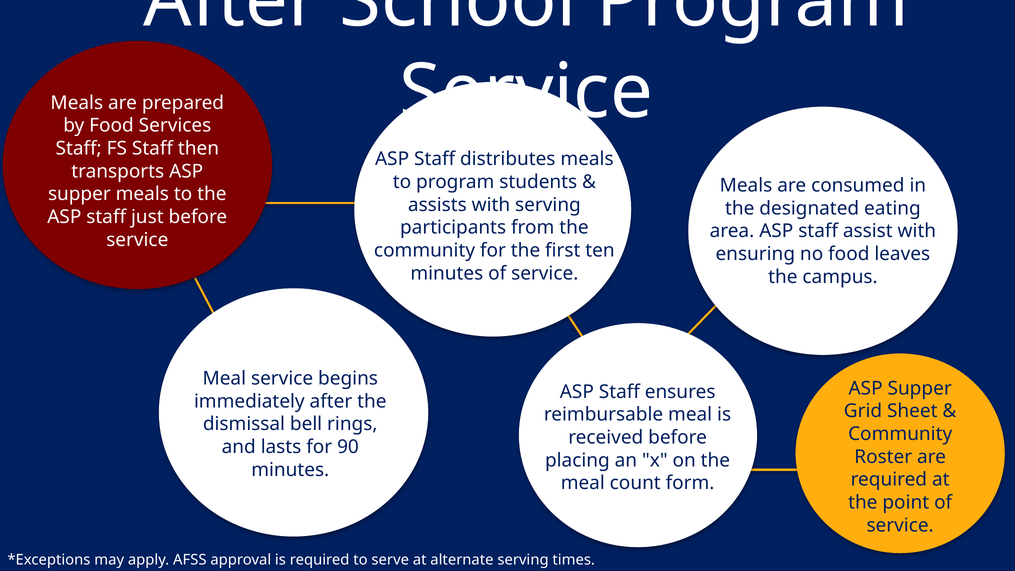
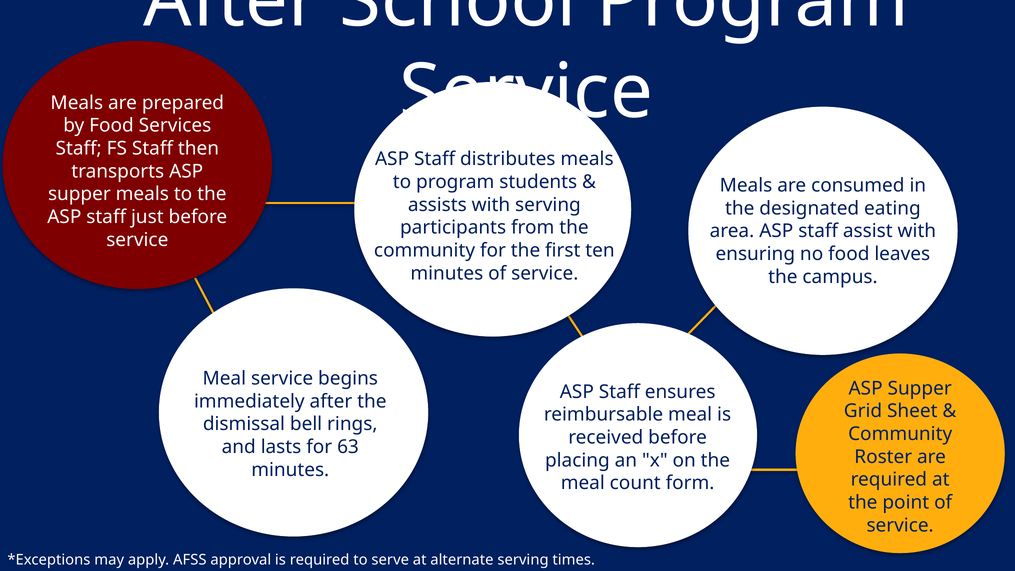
90: 90 -> 63 (348, 447)
